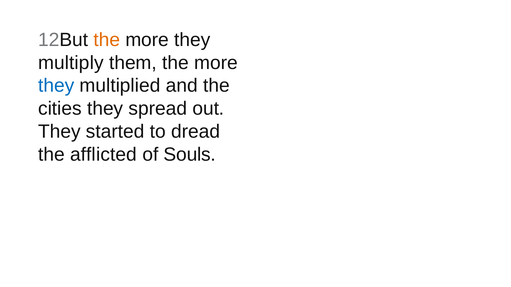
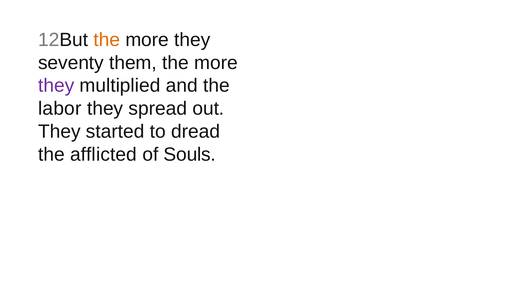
multiply: multiply -> seventy (71, 63)
they colour: blue -> purple (56, 86)
cities: cities -> labor (60, 109)
